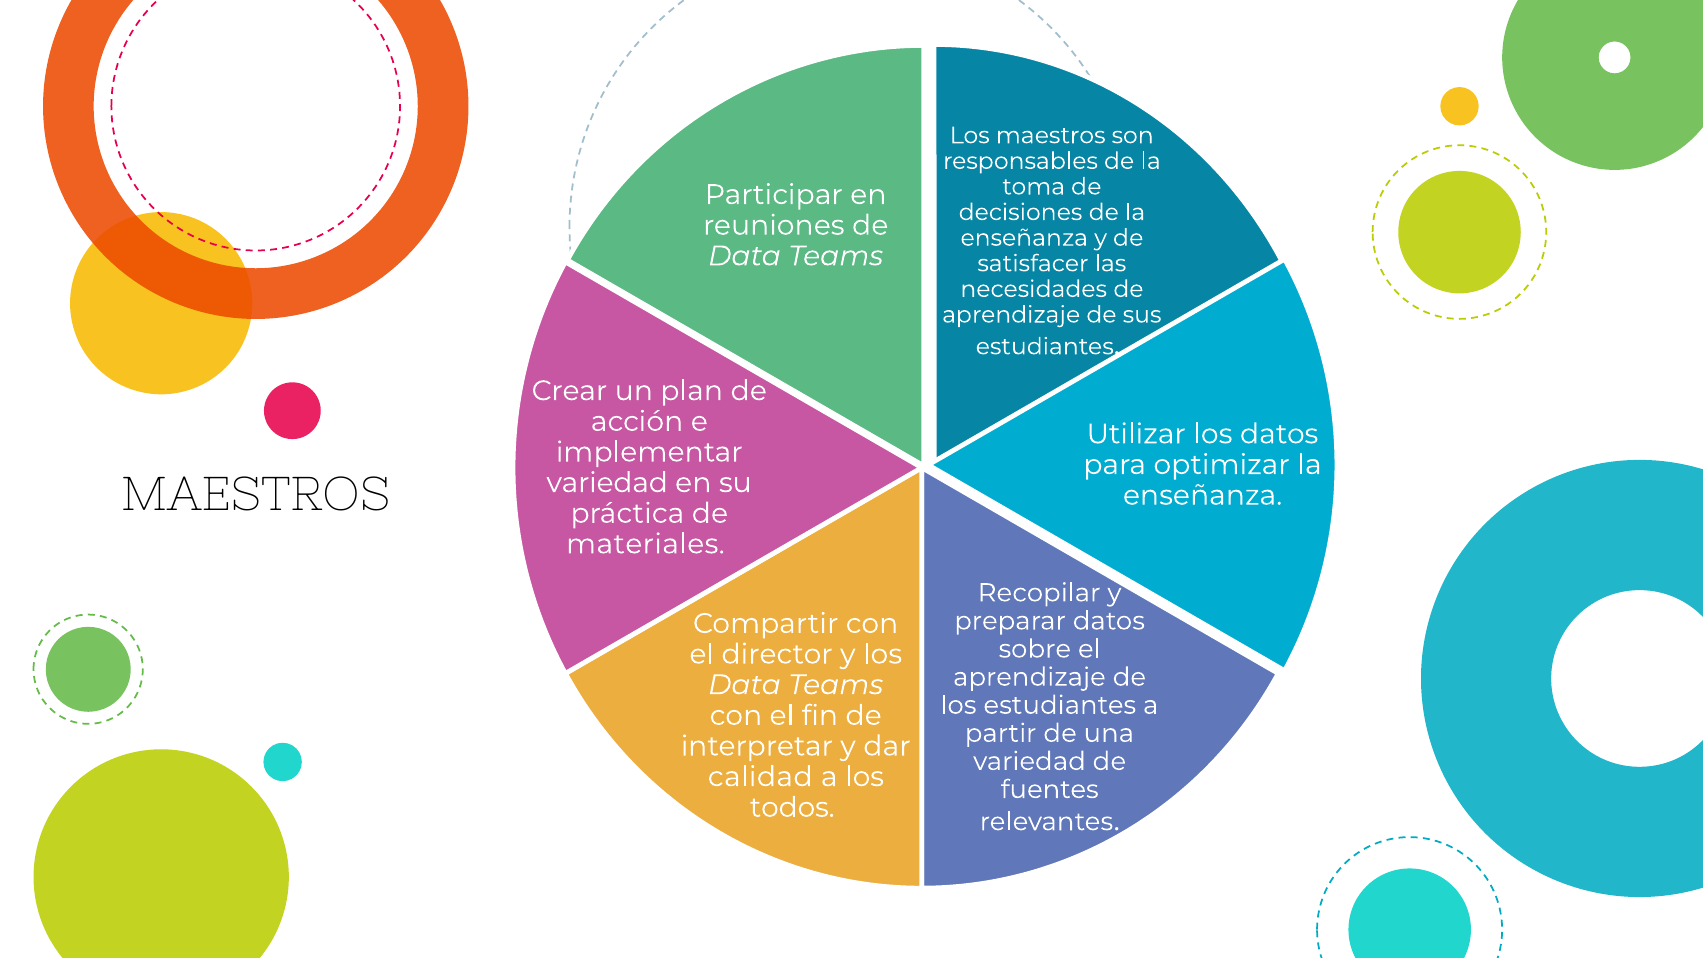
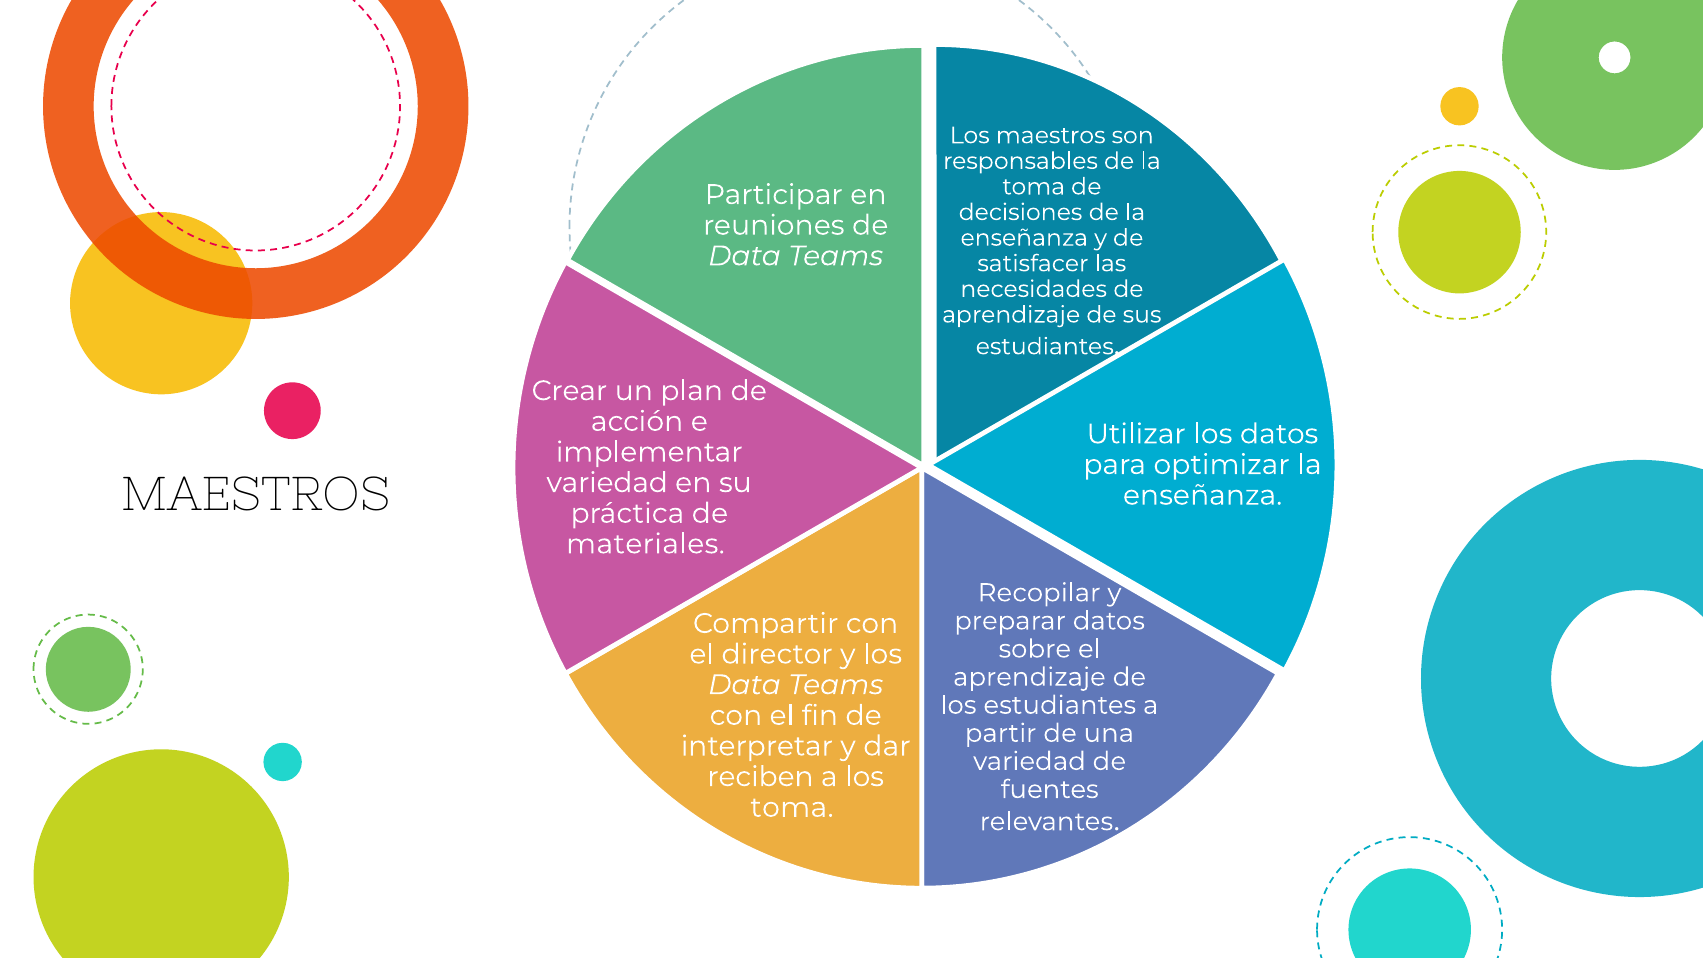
calidad: calidad -> reciben (760, 777)
todos: todos -> toma (792, 807)
